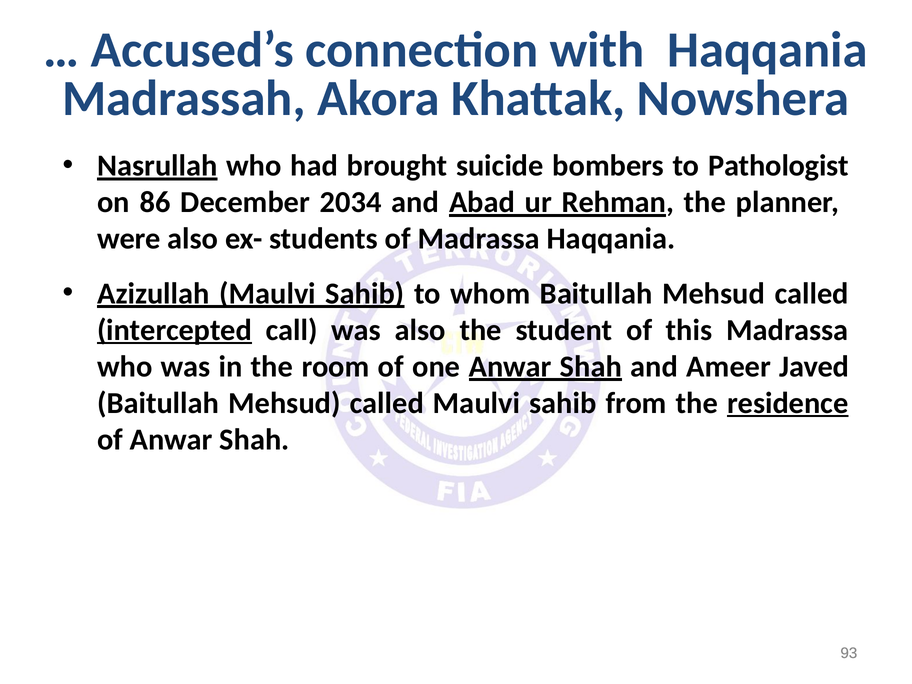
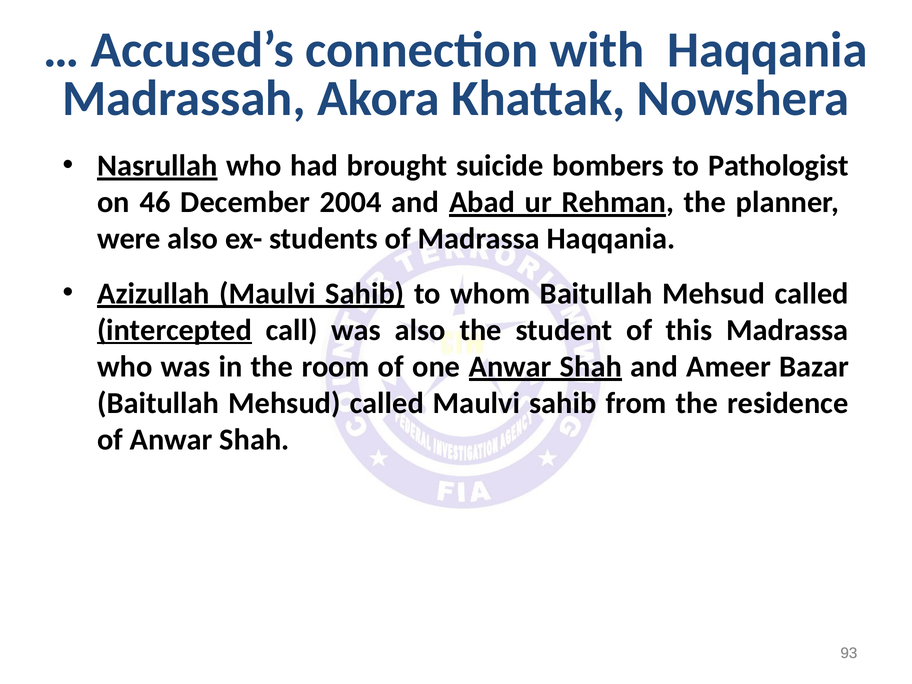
86: 86 -> 46 (155, 202)
2034: 2034 -> 2004 (351, 202)
Javed: Javed -> Bazar (814, 367)
residence underline: present -> none (788, 403)
